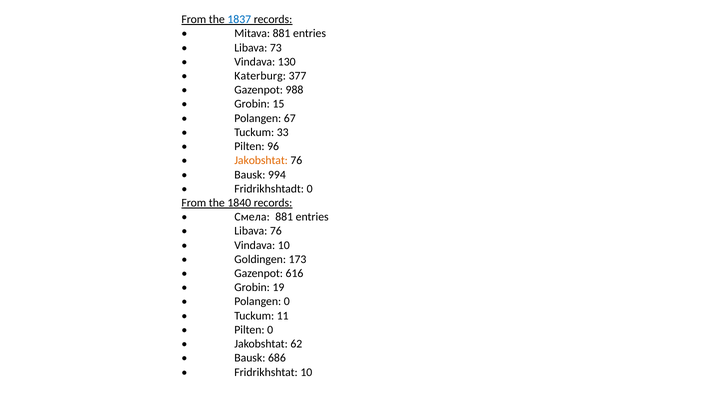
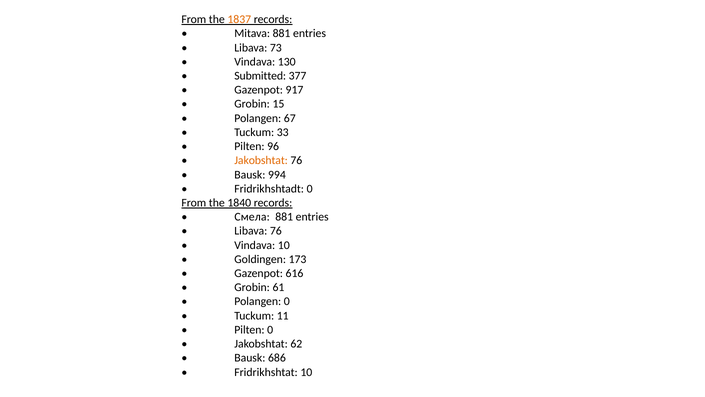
1837 colour: blue -> orange (239, 19)
Katerburg: Katerburg -> Submitted (260, 76)
988: 988 -> 917 (295, 90)
19: 19 -> 61 (278, 287)
